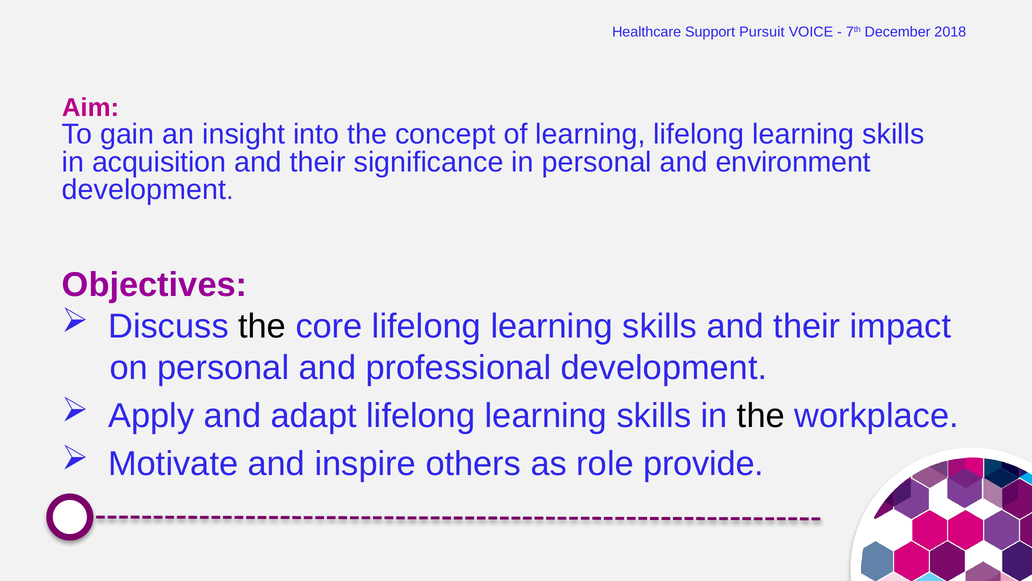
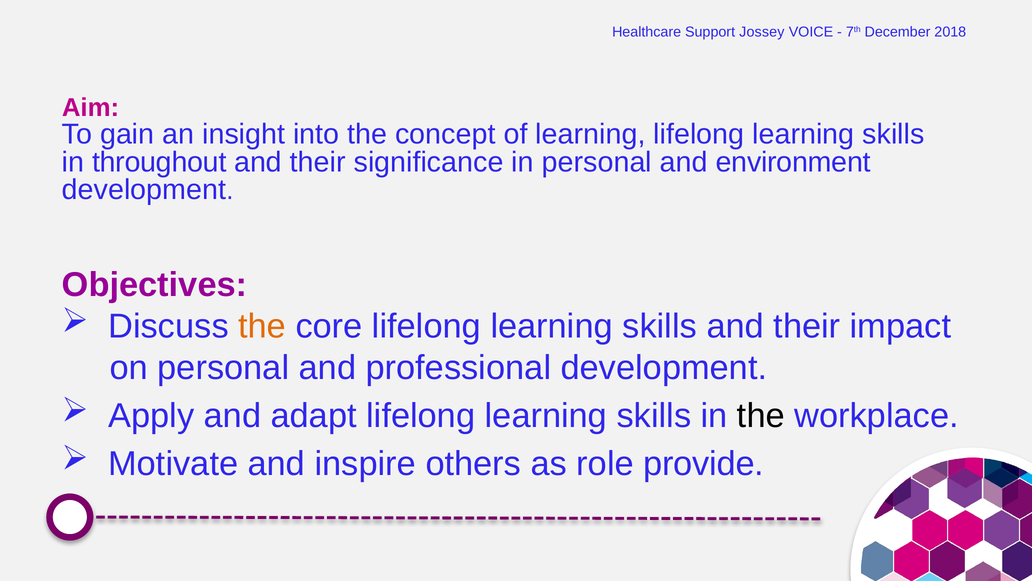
Pursuit: Pursuit -> Jossey (762, 32)
acquisition: acquisition -> throughout (159, 162)
the colour: black -> orange (262, 326)
